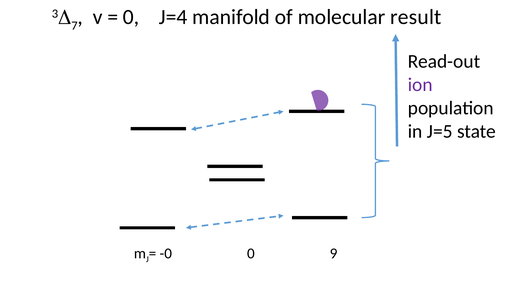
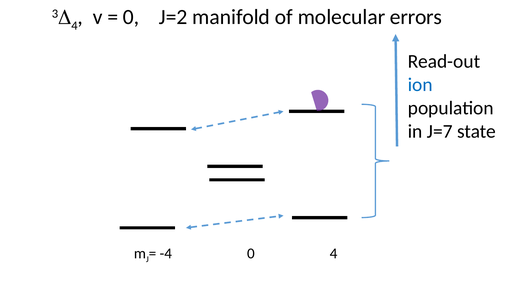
7: 7 -> 4 (74, 26)
J=4: J=4 -> J=2 (173, 17)
result: result -> errors (416, 17)
ion colour: purple -> blue (420, 85)
J=5: J=5 -> J=7 (440, 132)
-0: -0 -> -4 (166, 253)
0 9: 9 -> 4 (334, 253)
